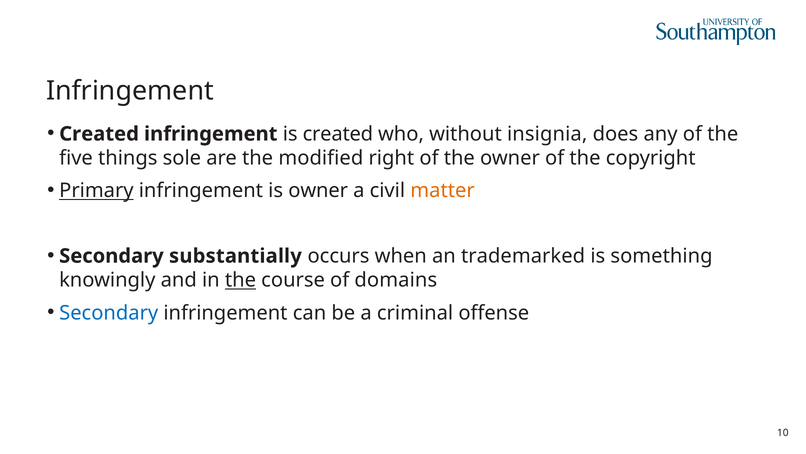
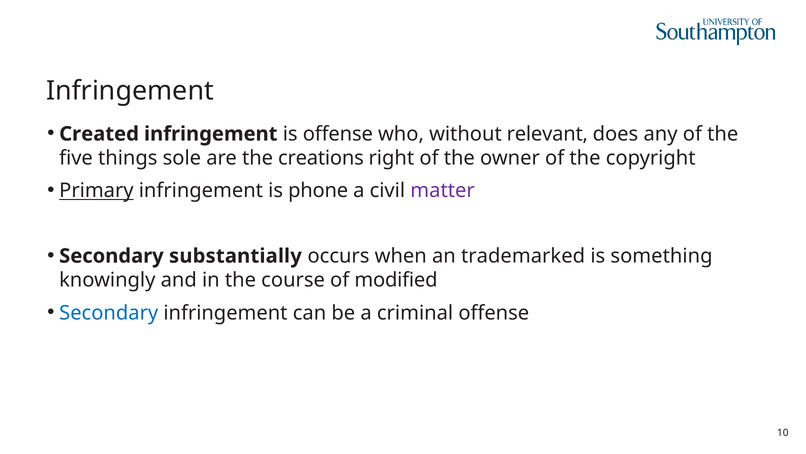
is created: created -> offense (338, 134)
insignia: insignia -> relevant (547, 134)
modified: modified -> creations (321, 158)
is owner: owner -> phone (318, 191)
matter colour: orange -> purple (443, 191)
the underline: present -> none (241, 280)
domains: domains -> modified (396, 280)
